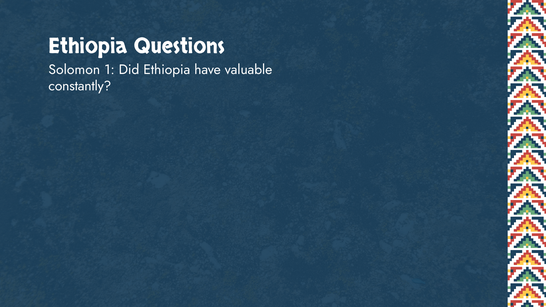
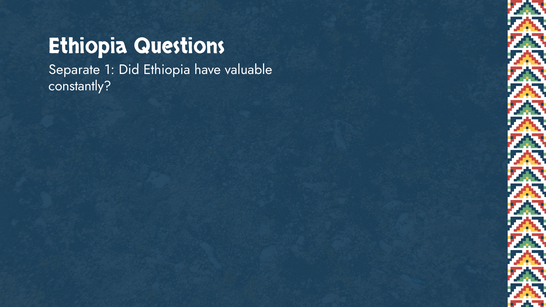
Solomon: Solomon -> Separate (74, 70)
